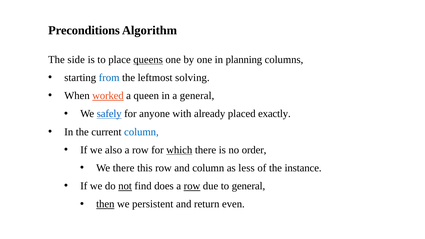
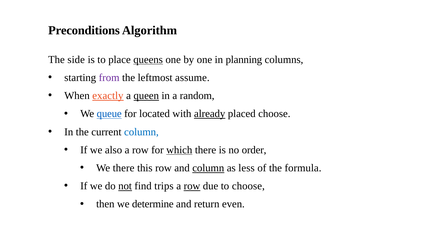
from colour: blue -> purple (109, 78)
solving: solving -> assume (192, 78)
worked: worked -> exactly (108, 96)
queen underline: none -> present (146, 96)
a general: general -> random (197, 96)
safely: safely -> queue (109, 114)
anyone: anyone -> located (155, 114)
already underline: none -> present (210, 114)
placed exactly: exactly -> choose (274, 114)
column underline: none -> present (208, 168)
instance: instance -> formula (303, 168)
does: does -> trips (164, 186)
to general: general -> choose (248, 186)
then underline: present -> none (105, 204)
persistent: persistent -> determine (153, 204)
